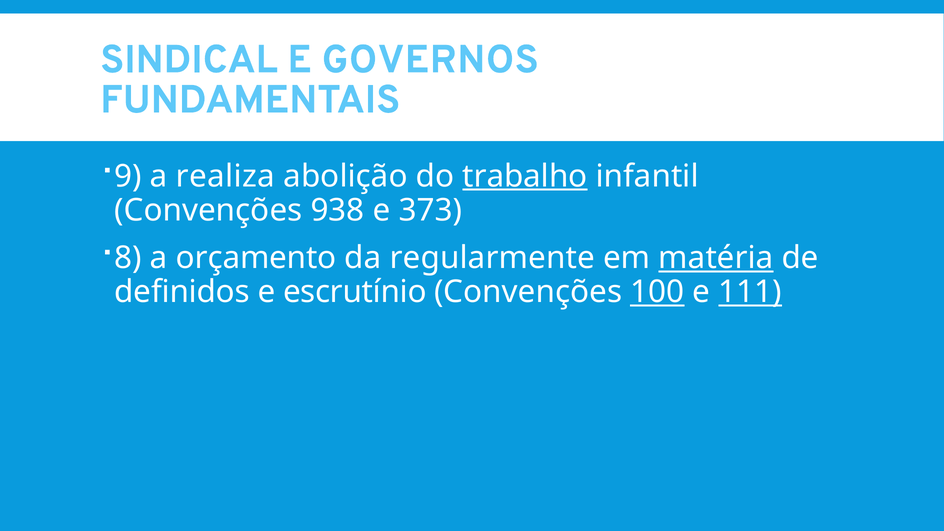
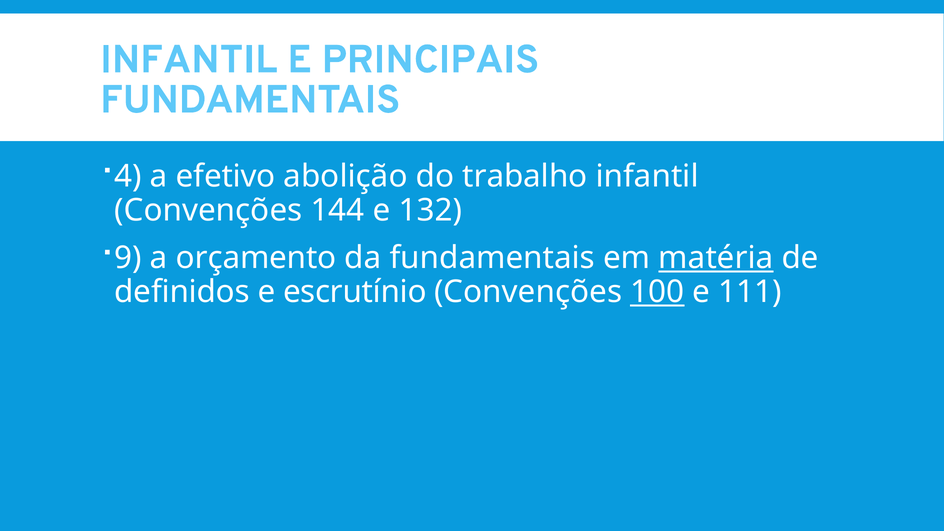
SINDICAL: SINDICAL -> INFANTIL (189, 59)
GOVERNOS: GOVERNOS -> PRINCIPAIS (430, 59)
9: 9 -> 4 (128, 176)
realiza: realiza -> efetivo (226, 176)
trabalho underline: present -> none (525, 176)
938: 938 -> 144 (337, 210)
373: 373 -> 132 (430, 210)
8: 8 -> 9 (128, 258)
da regularmente: regularmente -> fundamentais (492, 258)
111 underline: present -> none (750, 292)
